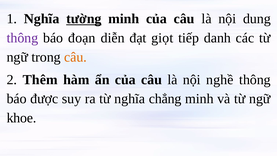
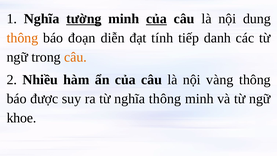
của underline: none -> present (156, 19)
thông colour: purple -> orange (22, 38)
giọt: giọt -> tính (162, 38)
Thêm: Thêm -> Nhiều (40, 80)
nghề: nghề -> vàng (220, 80)
nghĩa chẳng: chẳng -> thông (165, 99)
